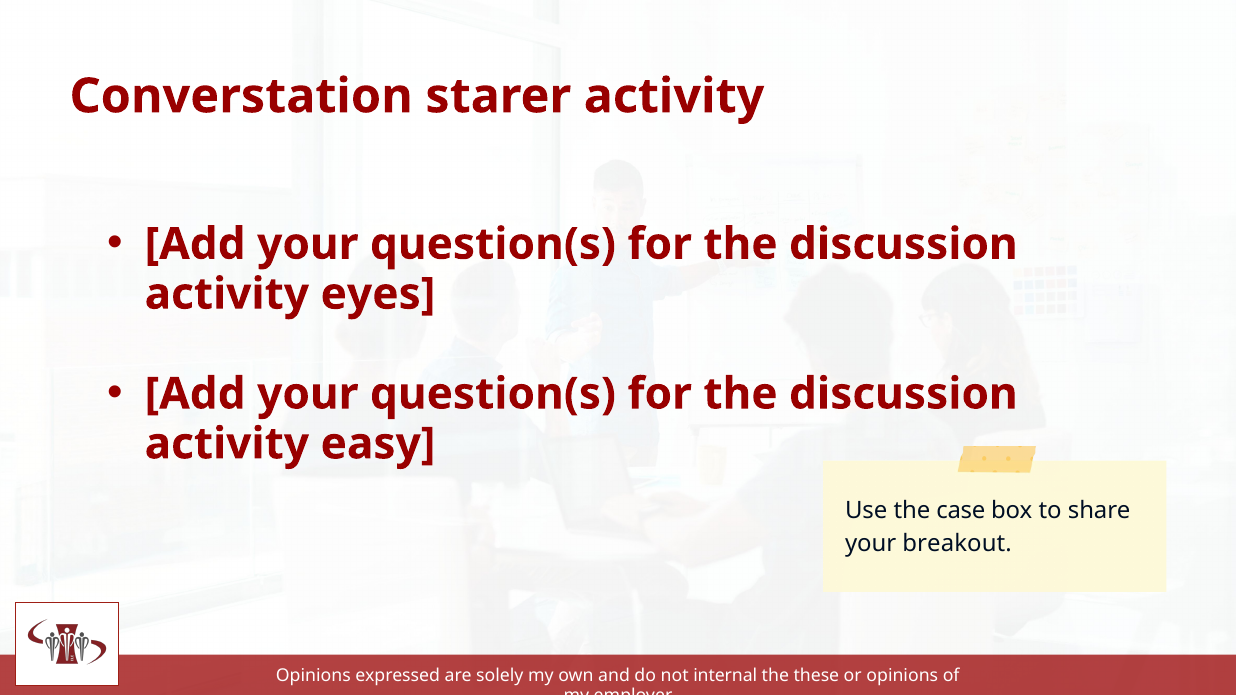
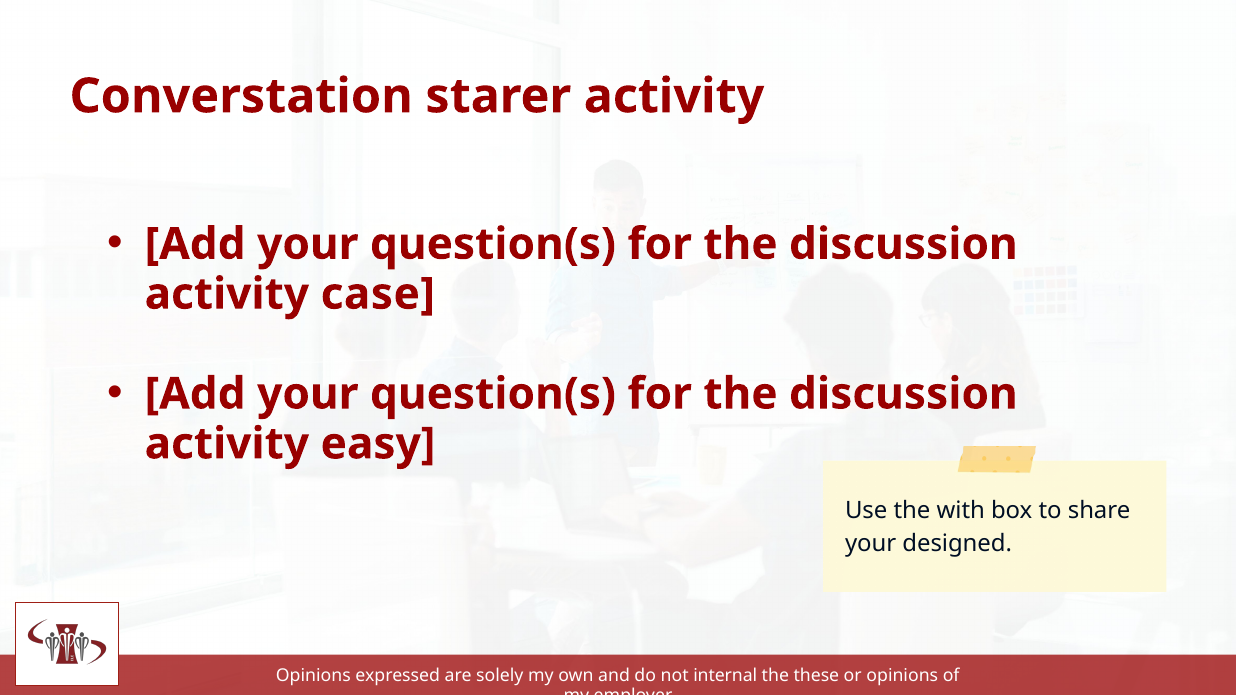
eyes: eyes -> case (378, 294)
case: case -> with (961, 510)
breakout: breakout -> designed (957, 544)
